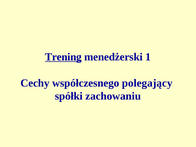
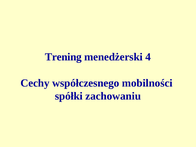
Trening underline: present -> none (63, 57)
1: 1 -> 4 (148, 57)
polegający: polegający -> mobilności (147, 83)
